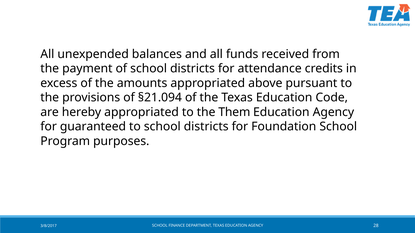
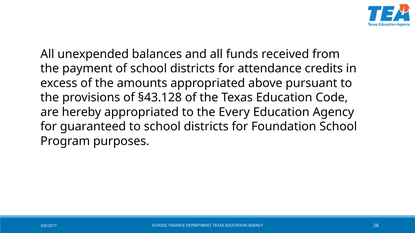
§21.094: §21.094 -> §43.128 (160, 98)
Them: Them -> Every (234, 112)
